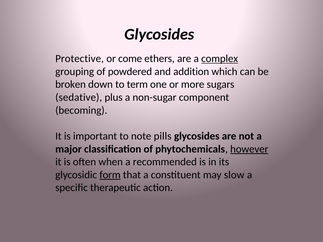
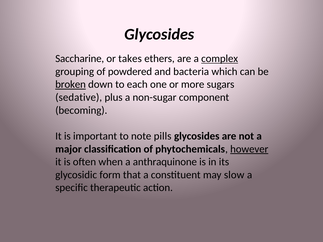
Protective: Protective -> Saccharine (80, 59)
come: come -> takes (130, 59)
addition: addition -> bacteria (191, 72)
broken underline: none -> present (71, 85)
term: term -> each (137, 85)
recommended: recommended -> anthraquinone (165, 162)
form underline: present -> none (110, 175)
